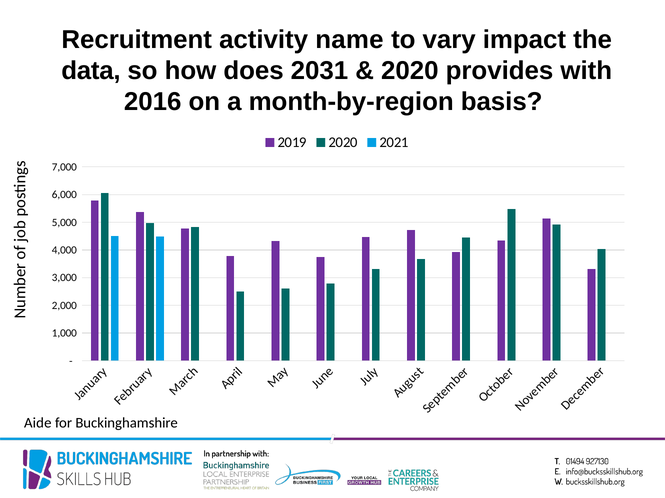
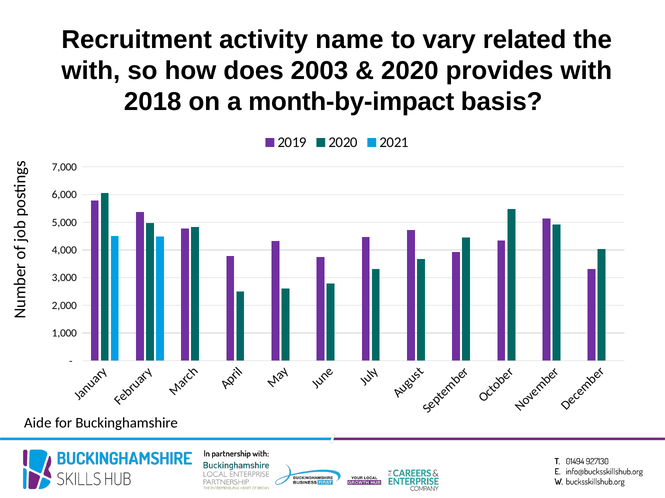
impact: impact -> related (525, 40)
data: data -> with (91, 71)
2031: 2031 -> 2003 (319, 71)
2016: 2016 -> 2018 (153, 102)
month-by-region: month-by-region -> month-by-impact (351, 102)
